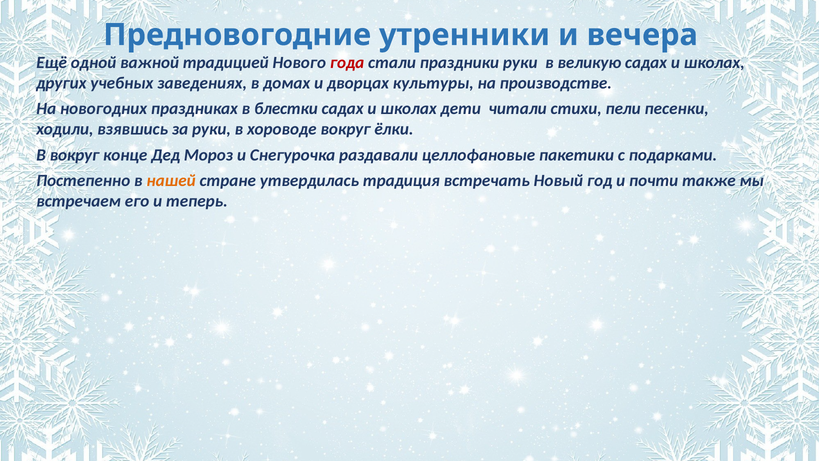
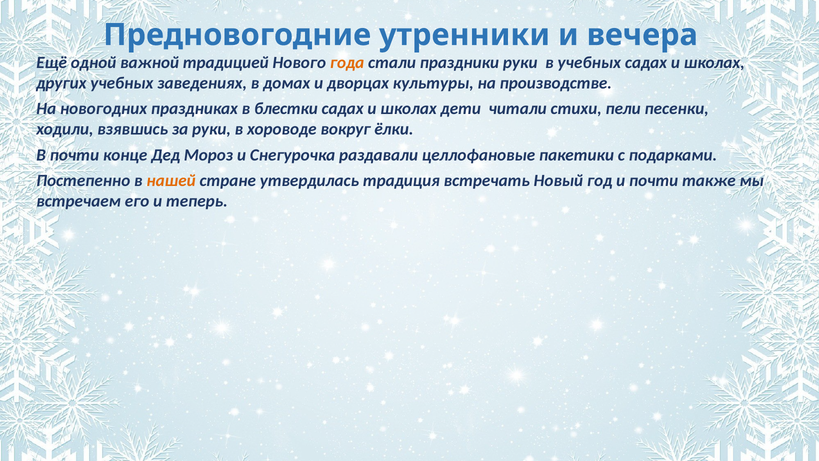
года colour: red -> orange (347, 63)
в великую: великую -> учебных (589, 63)
В вокруг: вокруг -> почти (74, 155)
